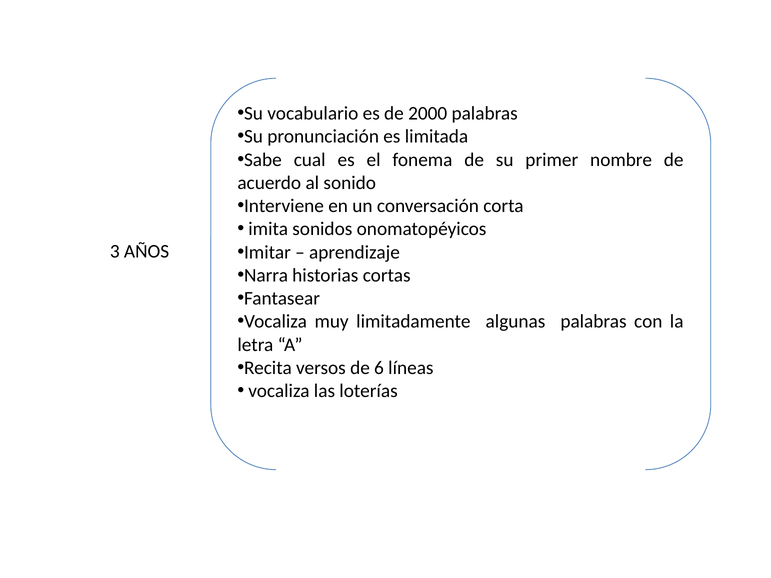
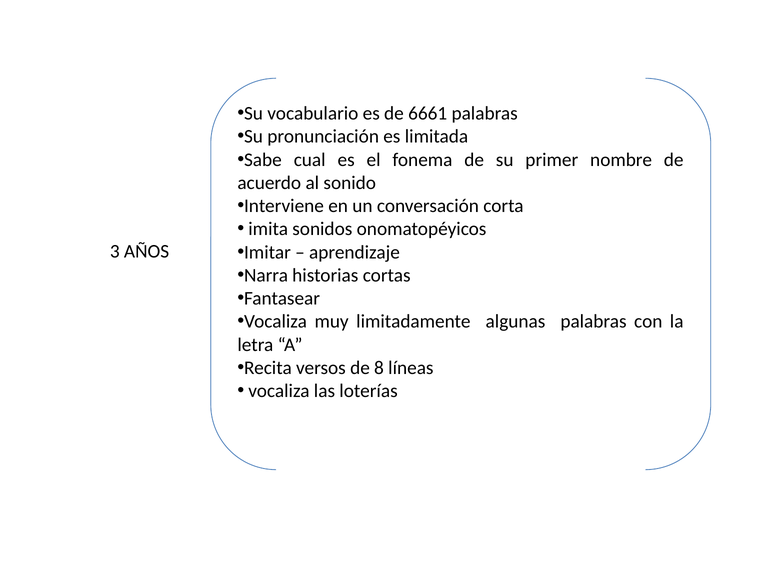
2000: 2000 -> 6661 (428, 114)
6: 6 -> 8 (379, 368)
